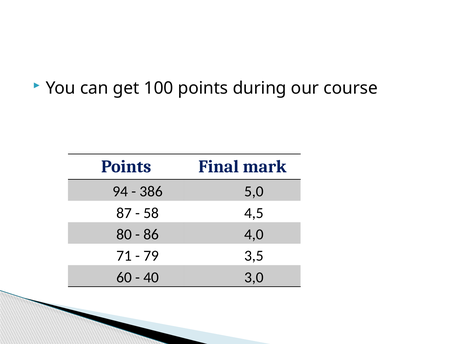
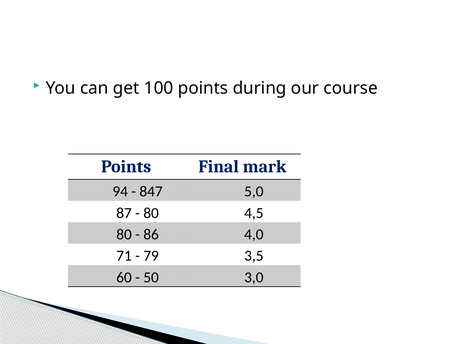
386: 386 -> 847 (151, 191)
58: 58 -> 80 (151, 213)
40: 40 -> 50 (151, 277)
